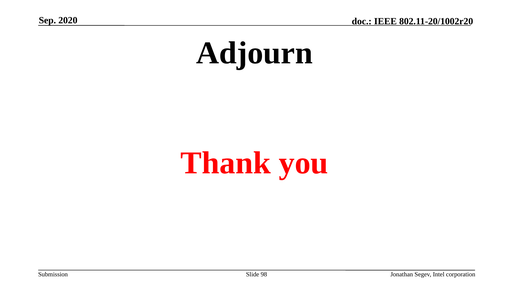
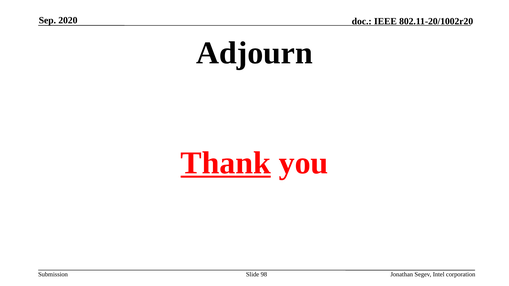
Thank underline: none -> present (226, 163)
